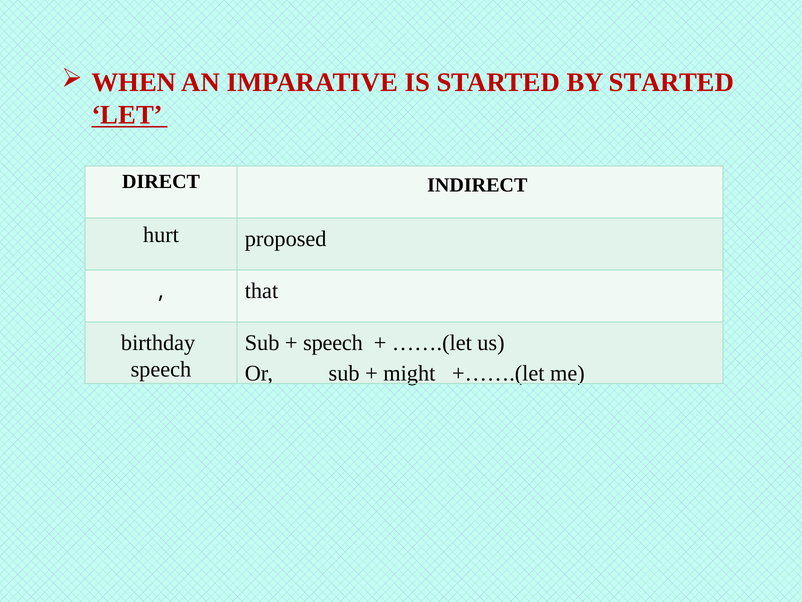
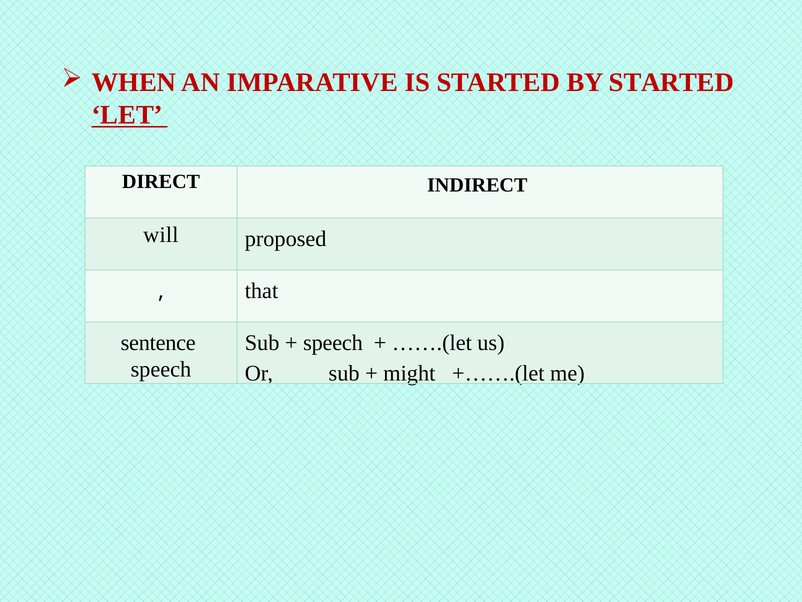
hurt: hurt -> will (161, 235)
birthday: birthday -> sentence (158, 342)
